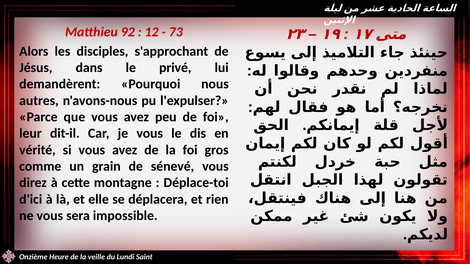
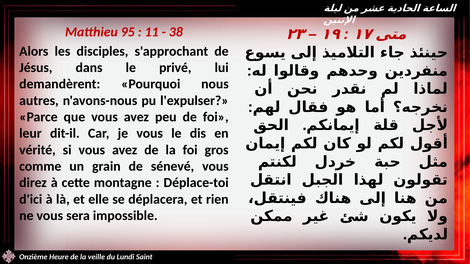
92: 92 -> 95 (128, 32)
12: 12 -> 11 (152, 32)
73: 73 -> 38 (176, 32)
